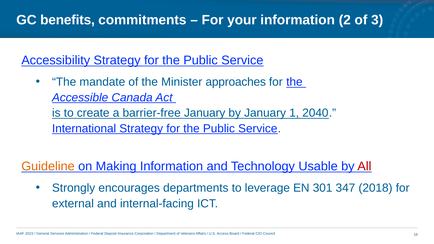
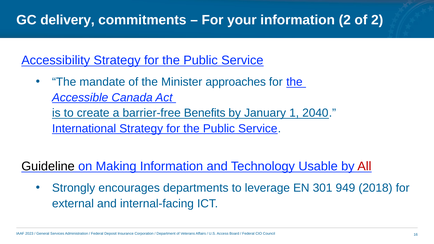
benefits: benefits -> delivery (67, 20)
of 3: 3 -> 2 (377, 20)
barrier-free January: January -> Benefits (205, 113)
Guideline colour: orange -> black (48, 167)
347: 347 -> 949 (345, 188)
